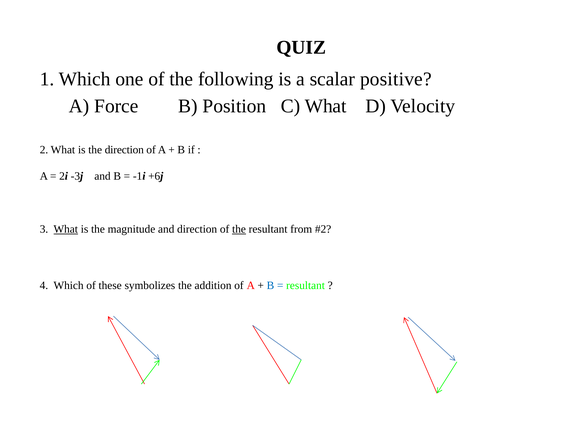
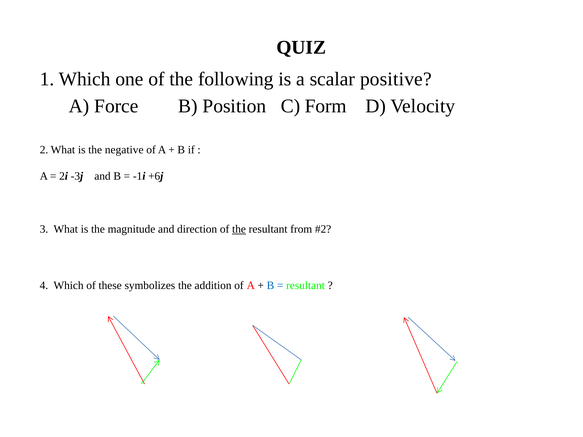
C What: What -> Form (326, 106)
the direction: direction -> negative (124, 150)
What underline: present -> none (66, 229)
